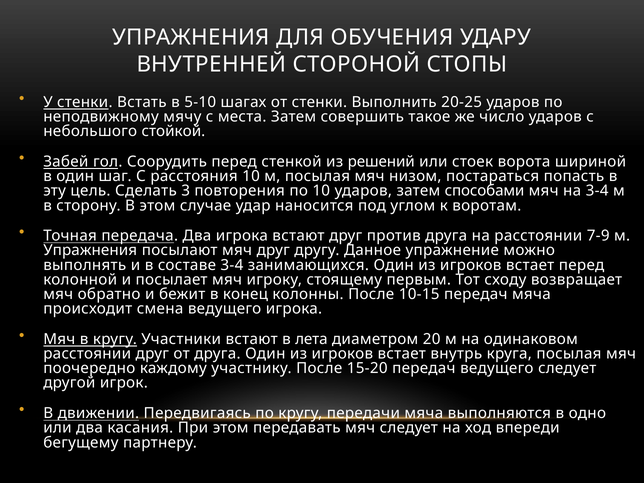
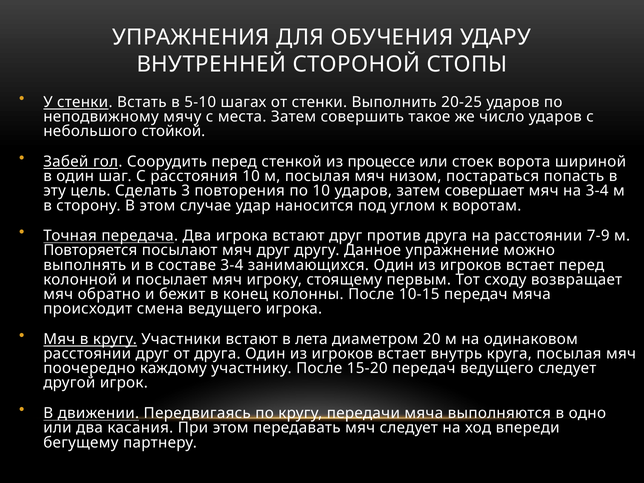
решений: решений -> процессе (381, 162)
способами: способами -> совершает (485, 191)
Упражнения: Упражнения -> Повторяется (90, 250)
